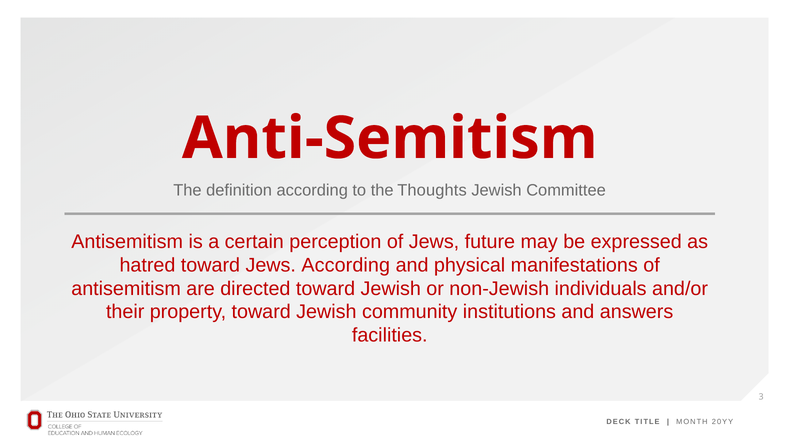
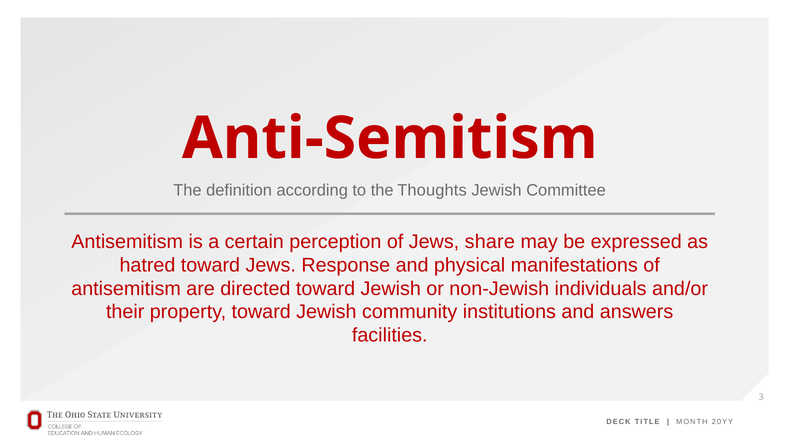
future: future -> share (490, 242)
Jews According: According -> Response (346, 265)
